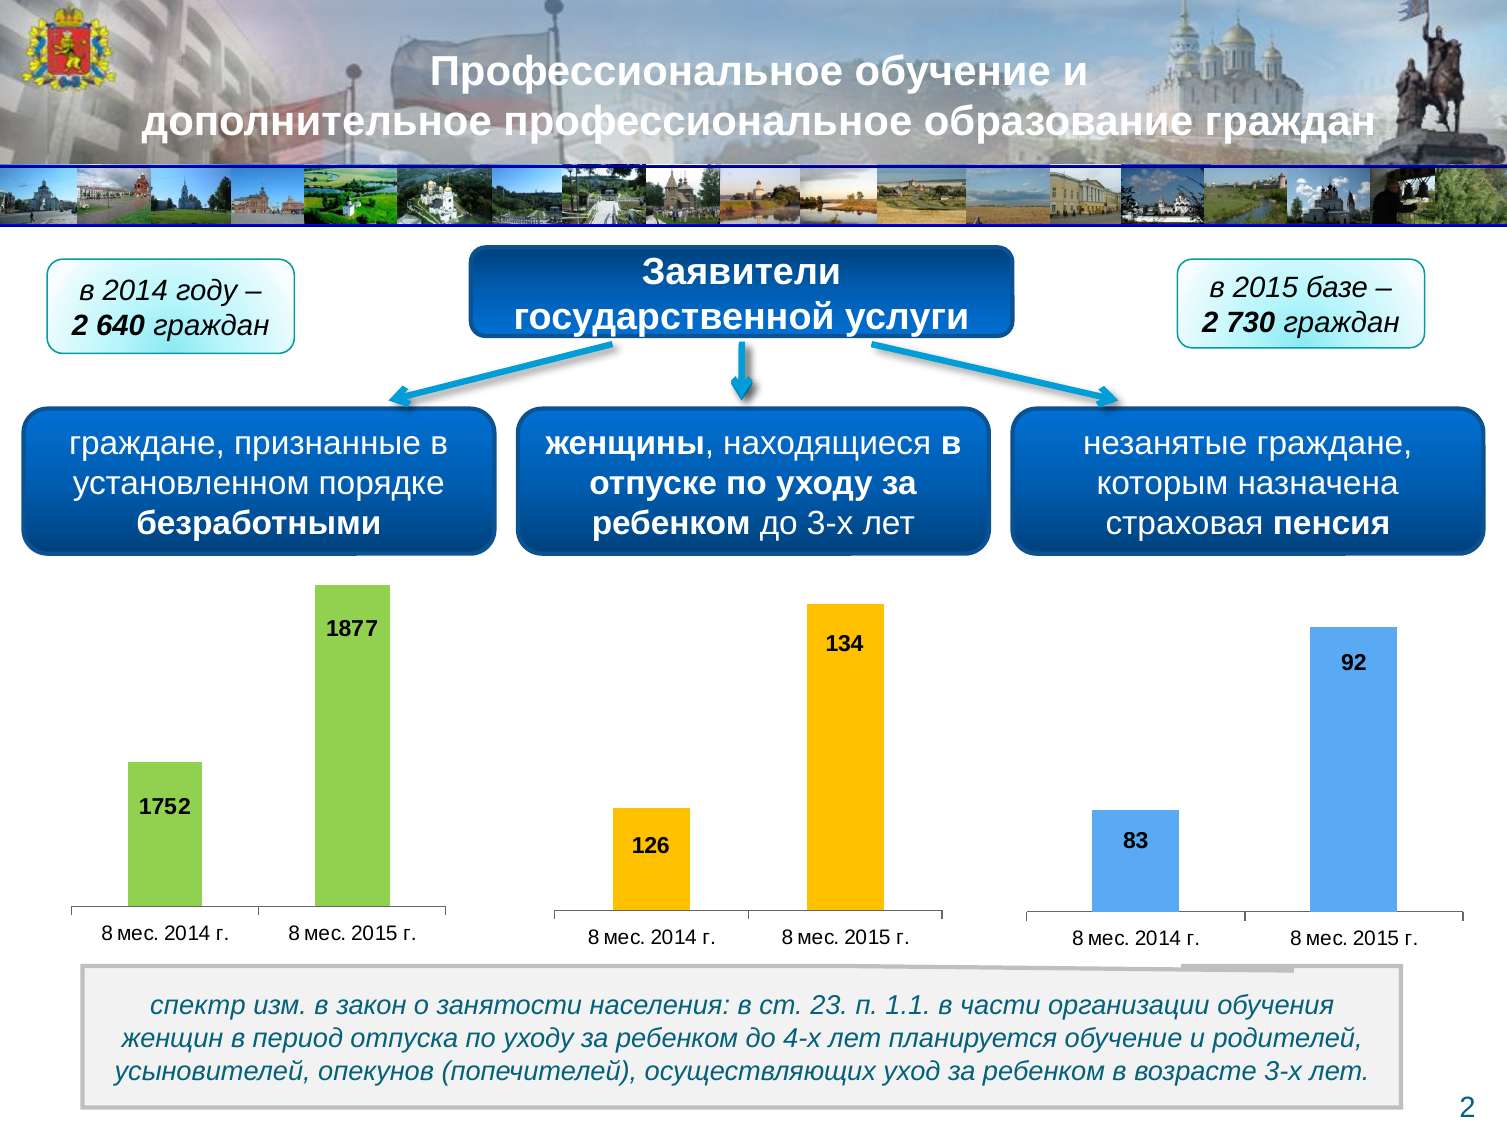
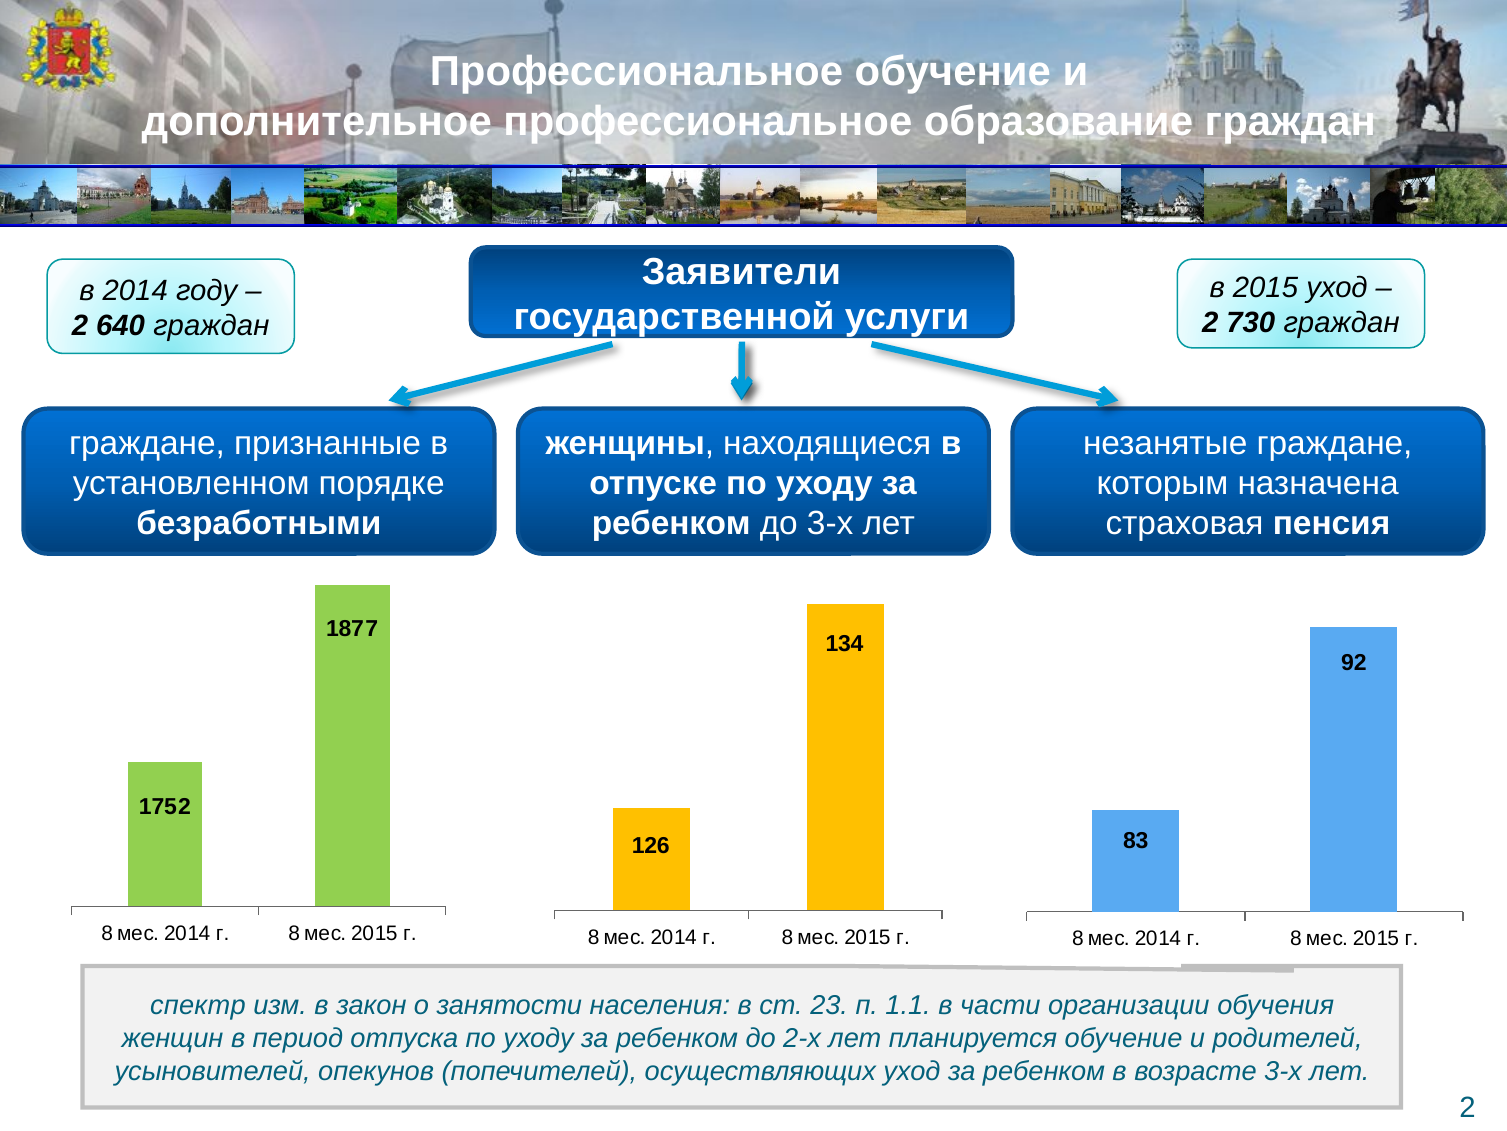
2015 базе: базе -> уход (1337, 288)
4-х: 4-х -> 2-х (802, 1038)
